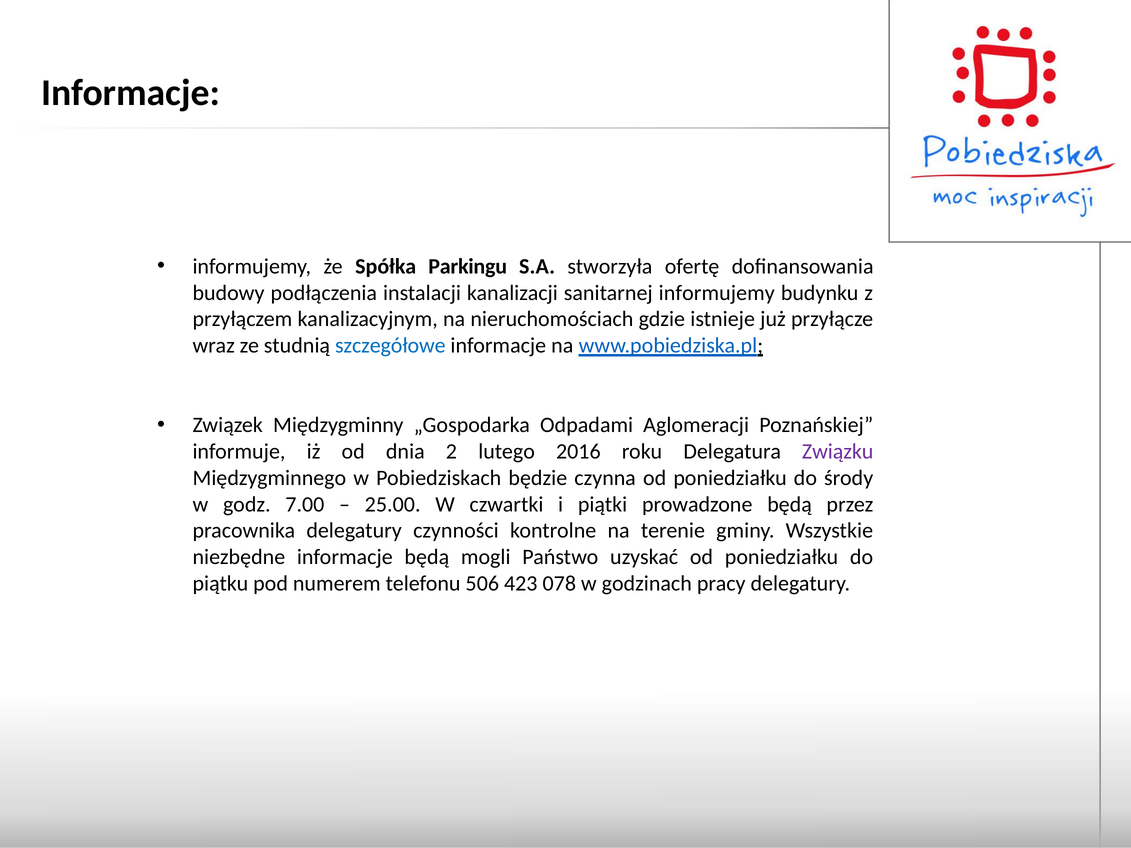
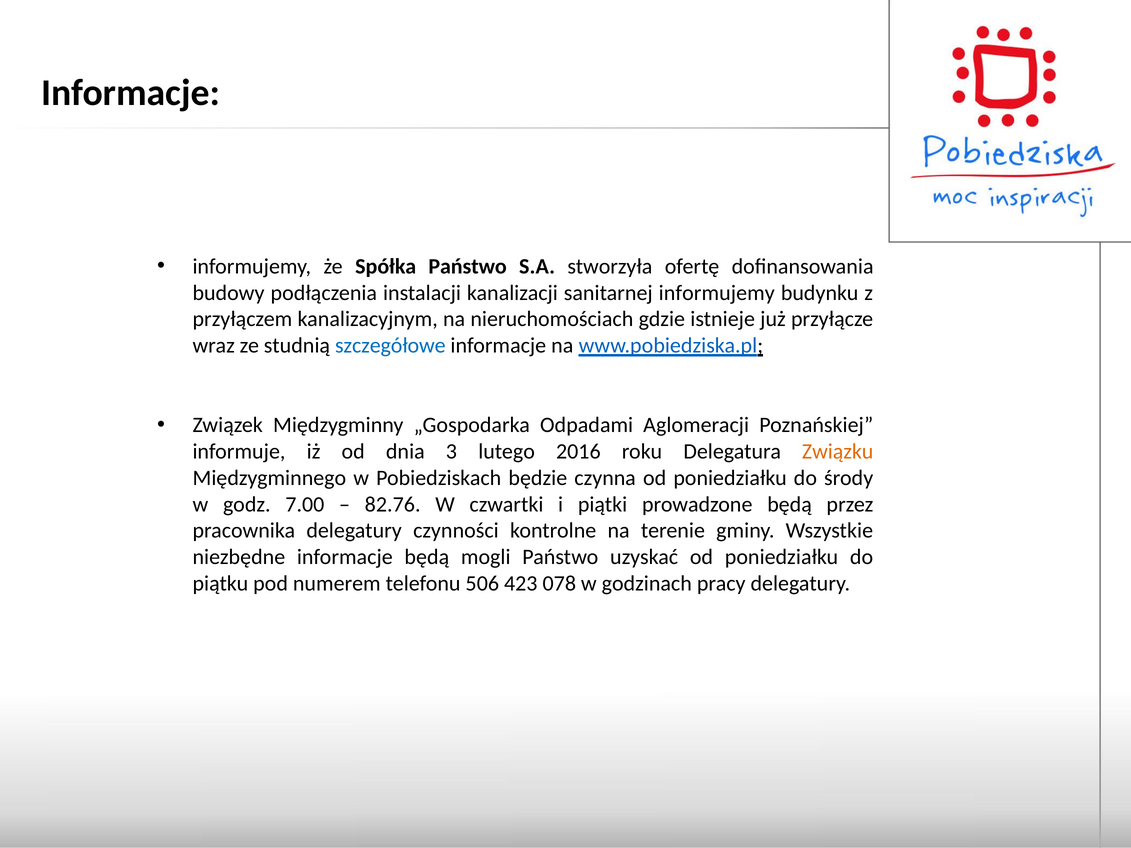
Spółka Parkingu: Parkingu -> Państwo (468, 266)
2: 2 -> 3 (451, 452)
Związku colour: purple -> orange (838, 452)
25.00: 25.00 -> 82.76 (393, 504)
